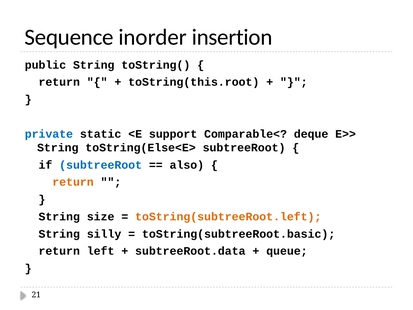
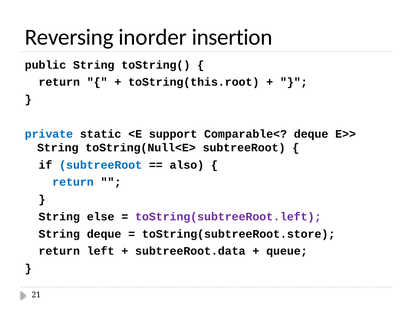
Sequence: Sequence -> Reversing (69, 37)
toString(Else<E>: toString(Else<E> -> toString(Null<E> (141, 148)
return colour: orange -> blue (73, 182)
size: size -> else (101, 217)
toString(subtreeRoot.left colour: orange -> purple (228, 217)
String silly: silly -> deque (104, 234)
toString(subtreeRoot.basic: toString(subtreeRoot.basic -> toString(subtreeRoot.store (239, 234)
